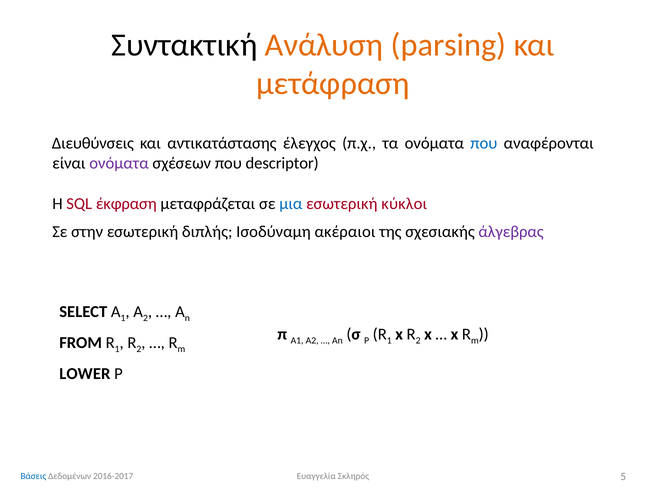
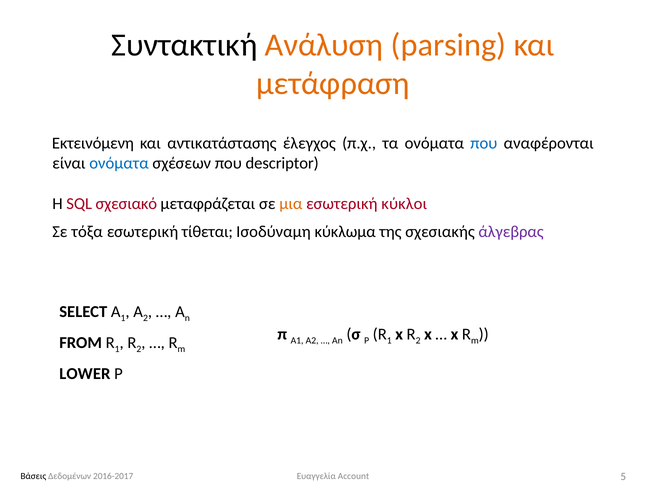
Διευθύνσεις: Διευθύνσεις -> Εκτεινόμενη (93, 144)
ονόματα colour: purple -> blue (119, 164)
έκφραση: έκφραση -> σχεσιακό (126, 204)
μια colour: blue -> orange (291, 204)
στην: στην -> τόξα (87, 232)
διπλής: διπλής -> τίθεται (207, 232)
ακέραιοι: ακέραιοι -> κύκλωμα (345, 232)
Βάσεις colour: blue -> black (33, 477)
Σκληρός: Σκληρός -> Account (353, 477)
